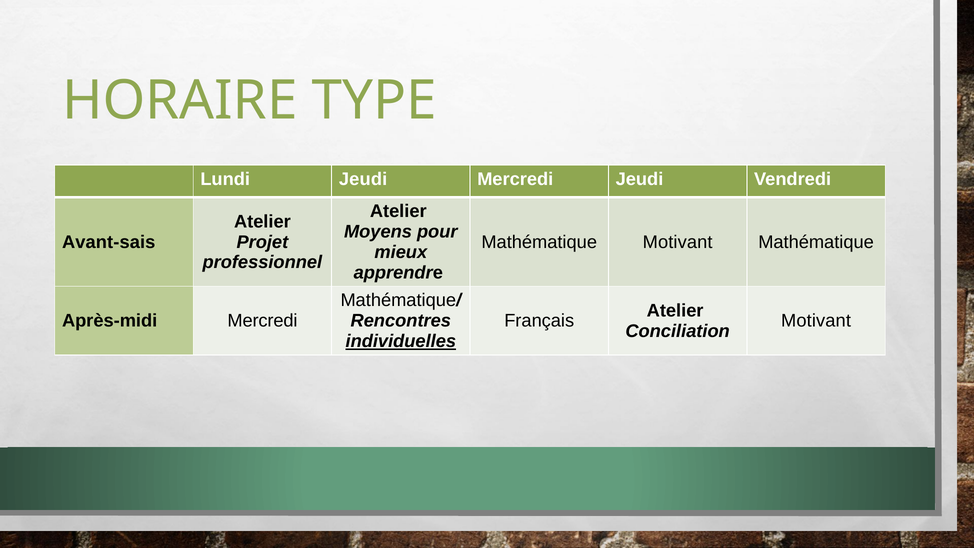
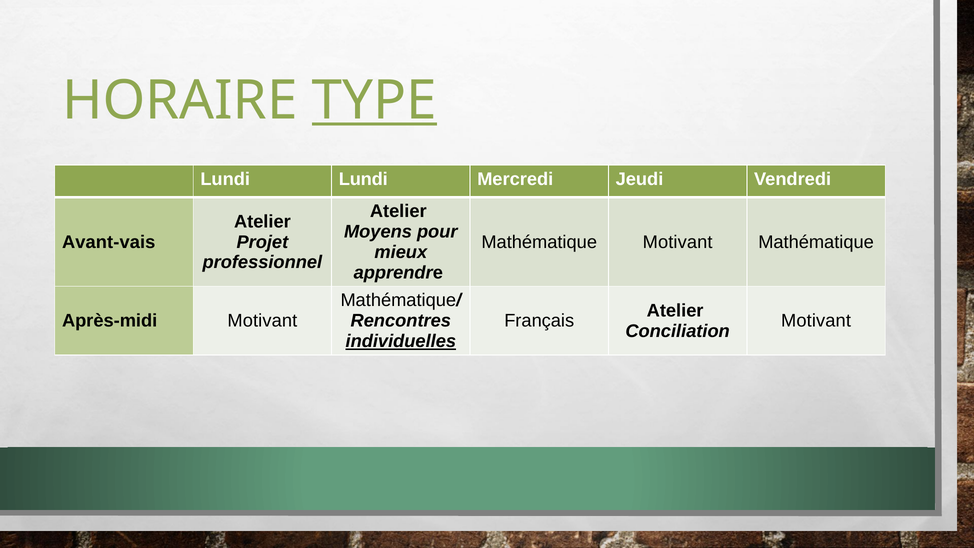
TYPE underline: none -> present (374, 100)
Lundi Jeudi: Jeudi -> Lundi (363, 179)
Avant-sais: Avant-sais -> Avant-vais (109, 242)
Après-midi Mercredi: Mercredi -> Motivant (262, 321)
